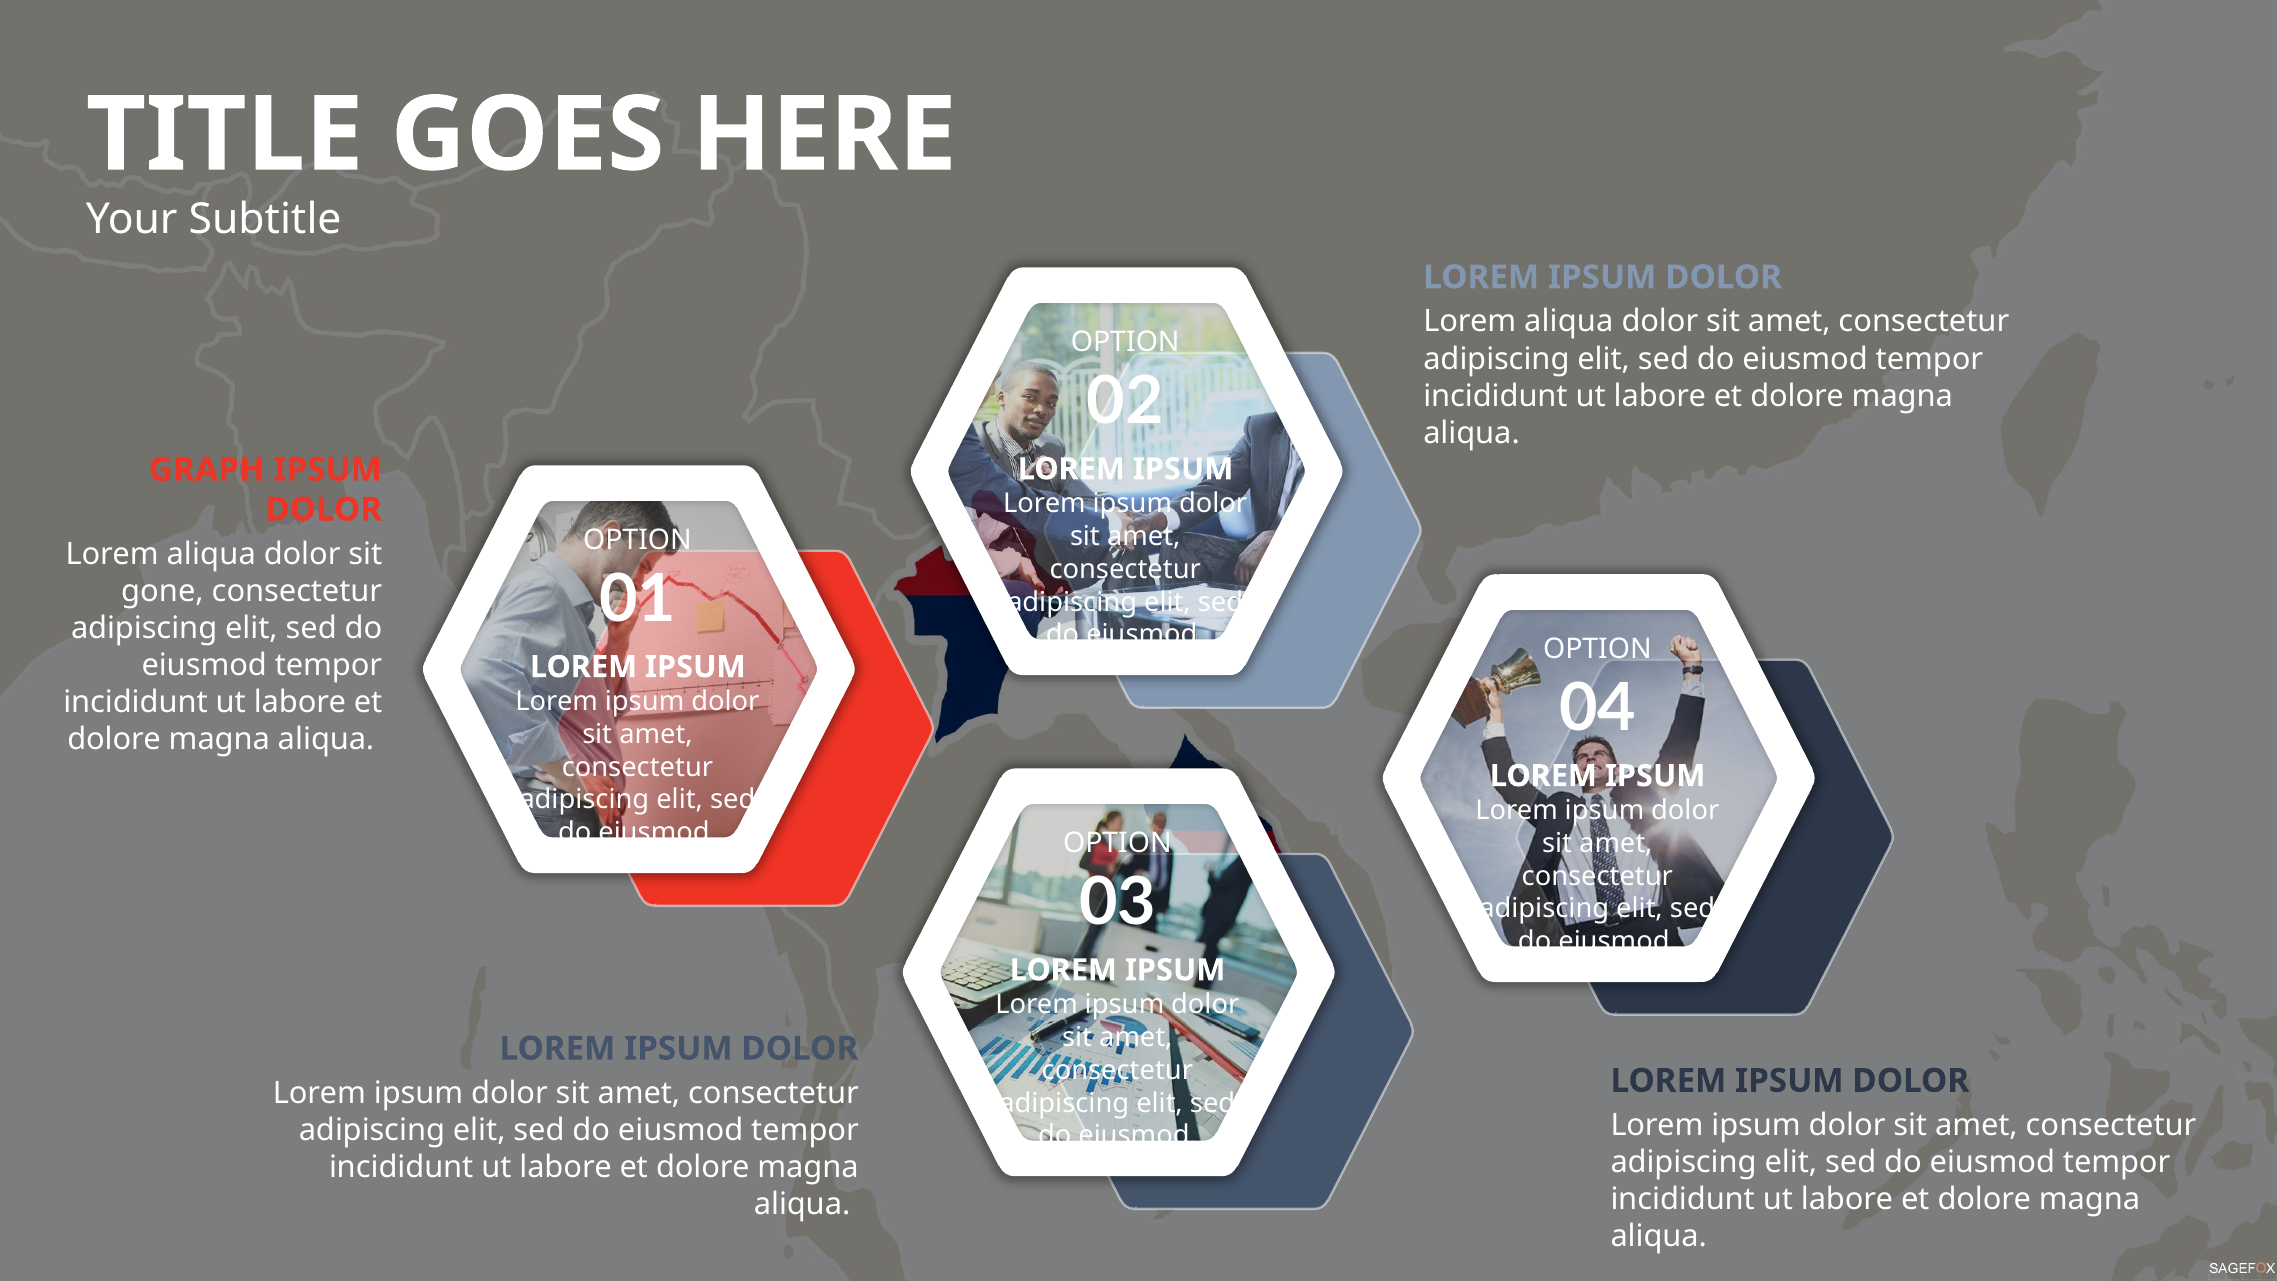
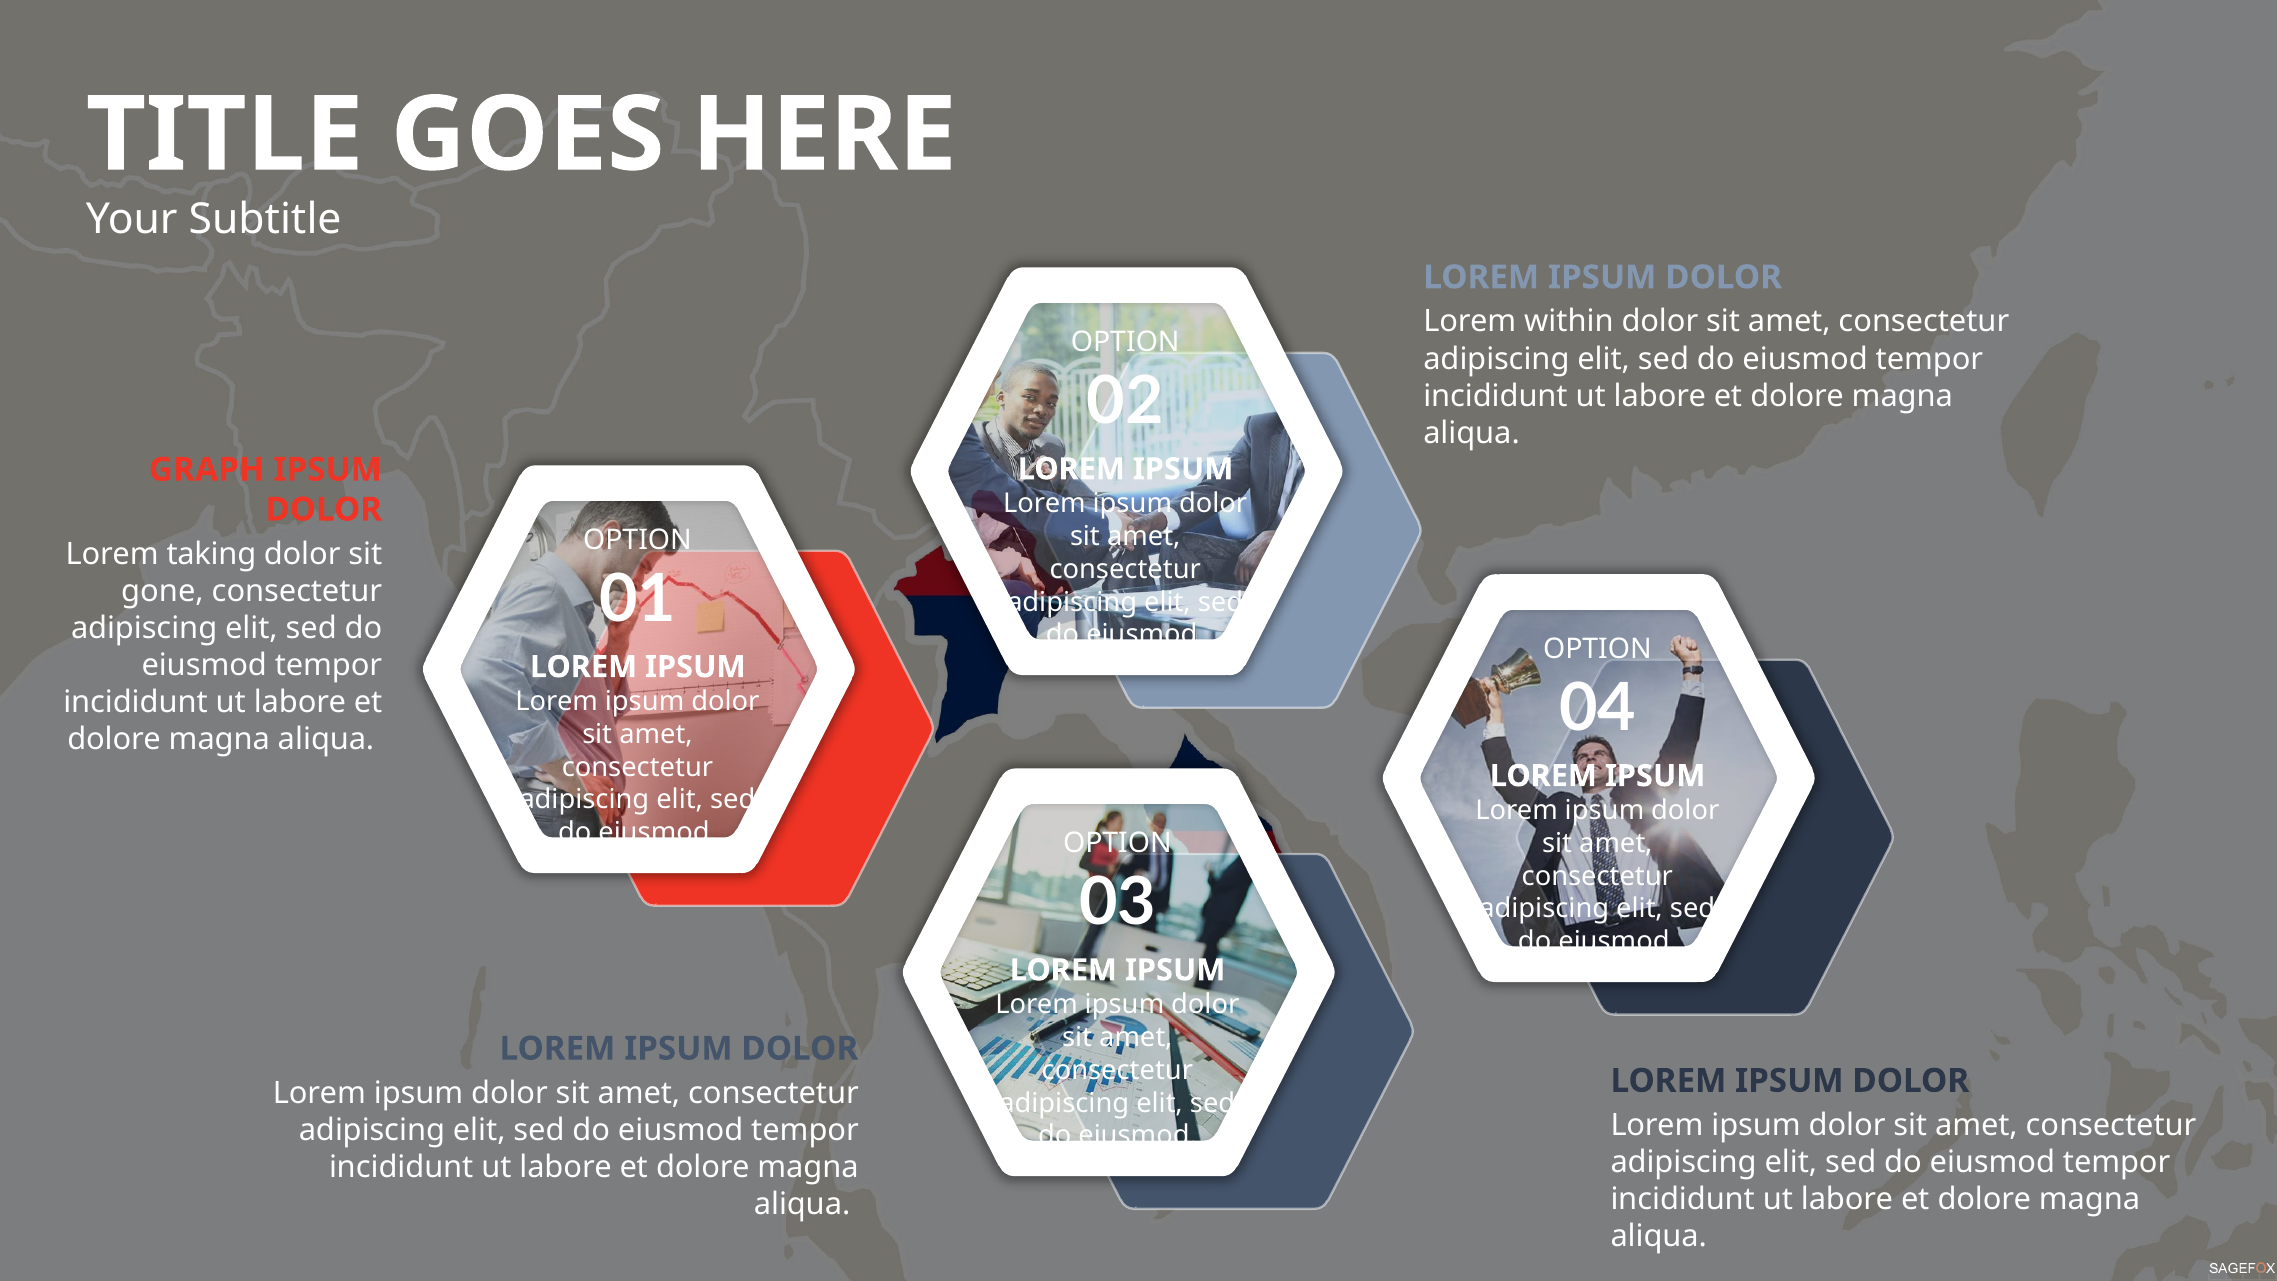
aliqua: aliqua -> within (1569, 322)
aliqua: aliqua -> taking (211, 554)
